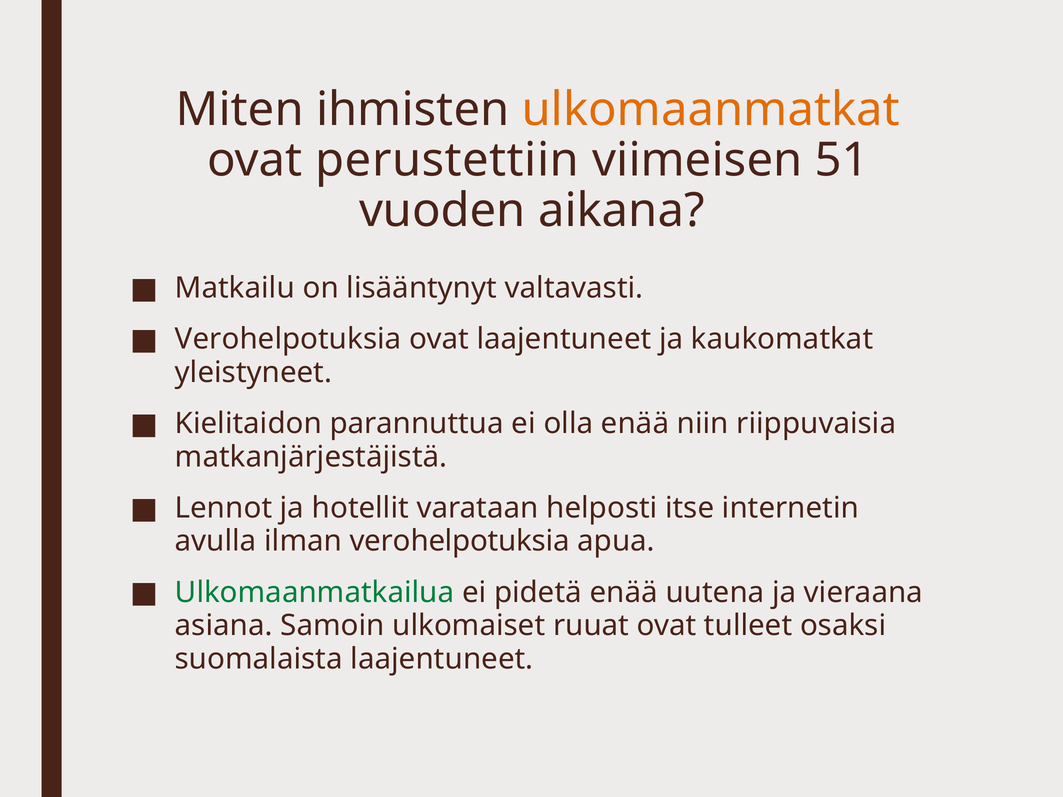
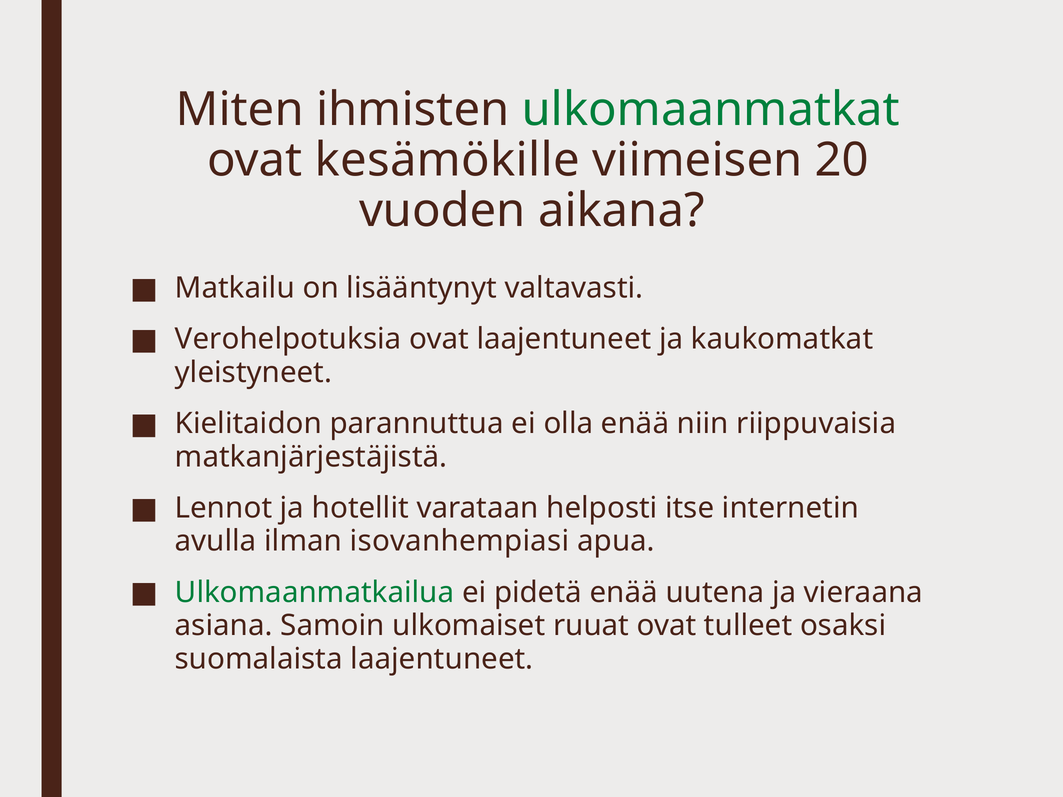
ulkomaanmatkat colour: orange -> green (711, 110)
perustettiin: perustettiin -> kesämökille (447, 160)
51: 51 -> 20 (842, 160)
ilman verohelpotuksia: verohelpotuksia -> isovanhempiasi (460, 541)
